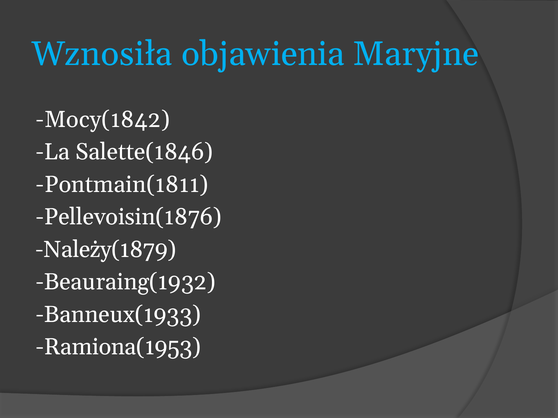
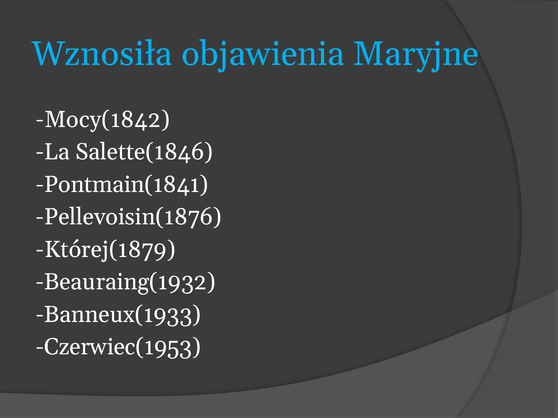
Pontmain(1811: Pontmain(1811 -> Pontmain(1841 (122, 185)
Należy(1879: Należy(1879 -> Której(1879 (106, 250)
Ramiona(1953: Ramiona(1953 -> Czerwiec(1953 (118, 347)
